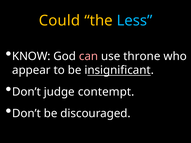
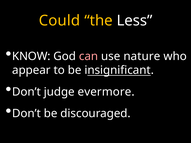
Less colour: light blue -> white (135, 21)
throne: throne -> nature (142, 56)
contempt: contempt -> evermore (106, 92)
